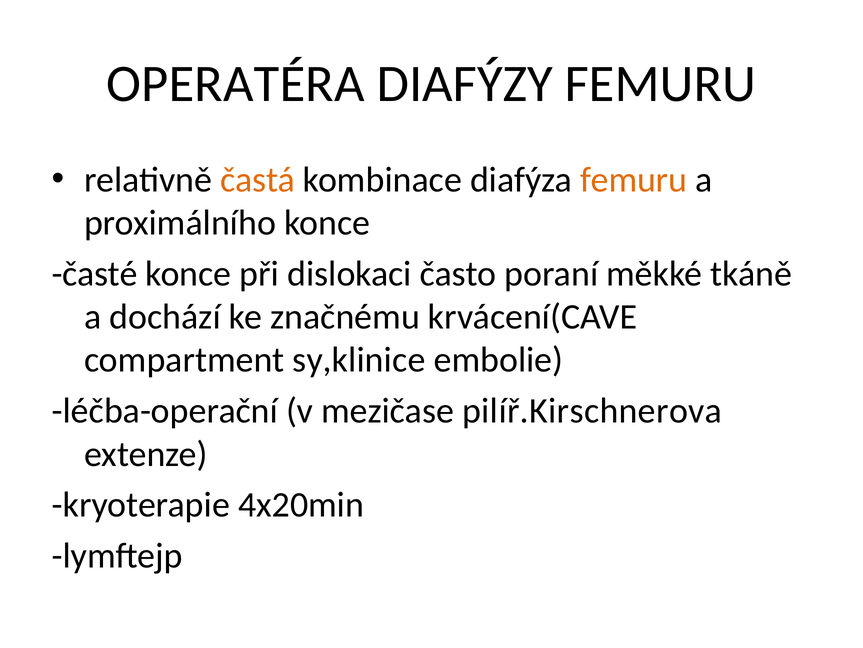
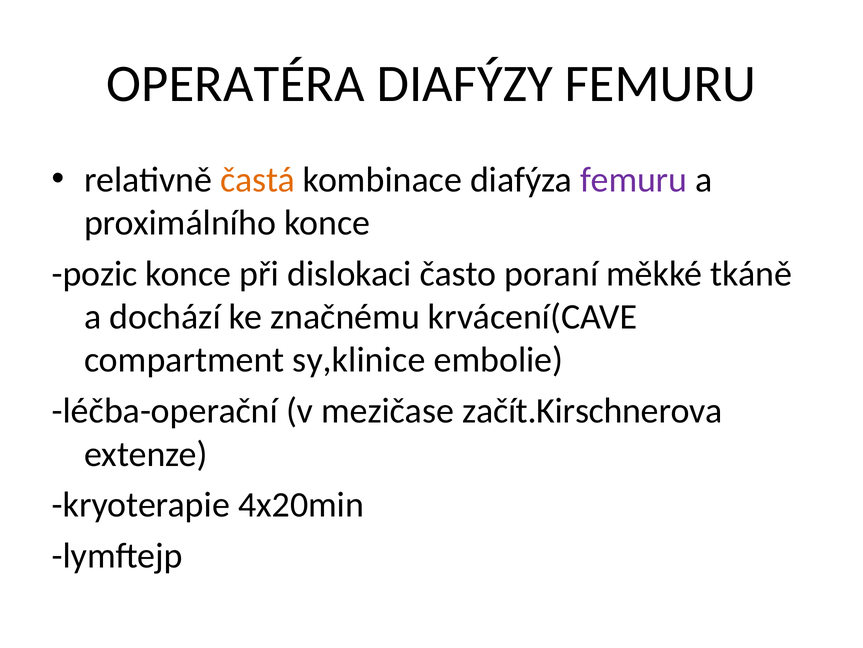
femuru colour: orange -> purple (634, 179)
časté: časté -> pozic (95, 273)
pilíř.Kirschnerova: pilíř.Kirschnerova -> začít.Kirschnerova (592, 411)
